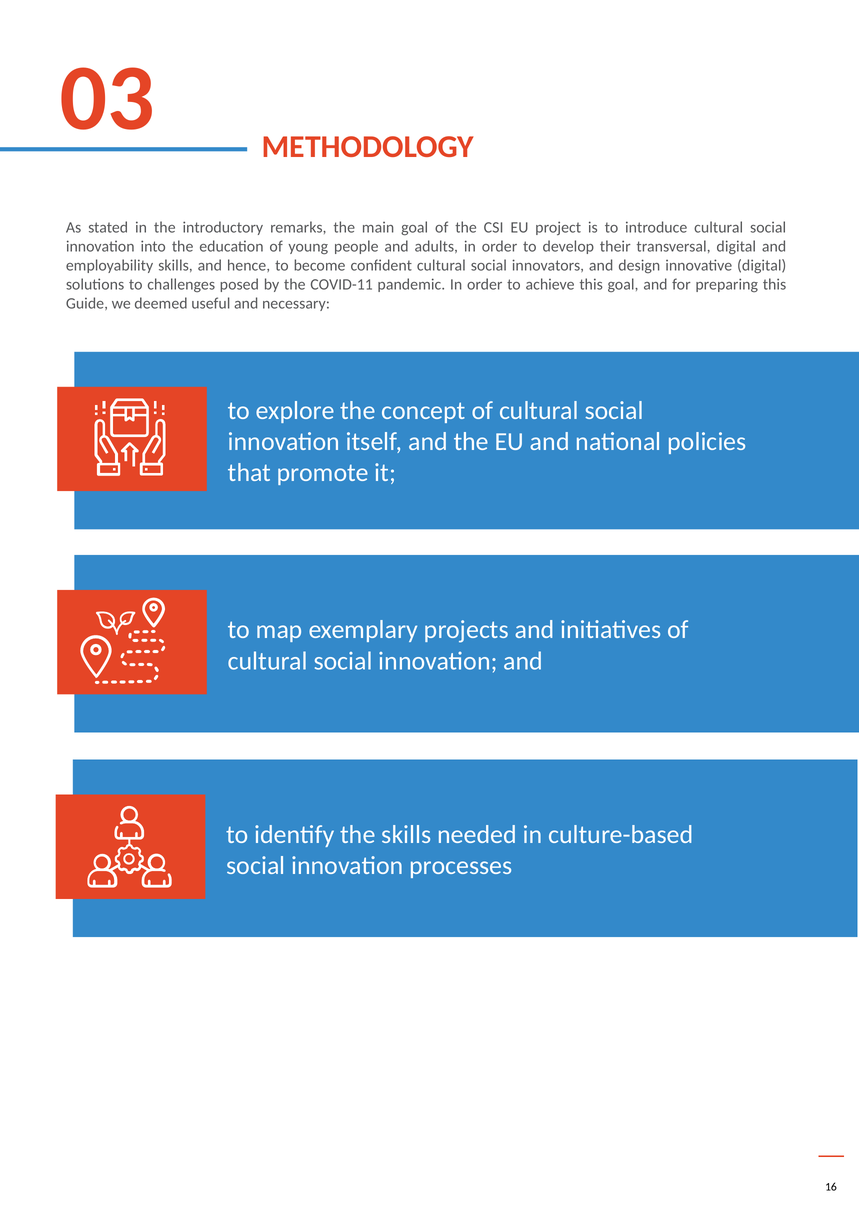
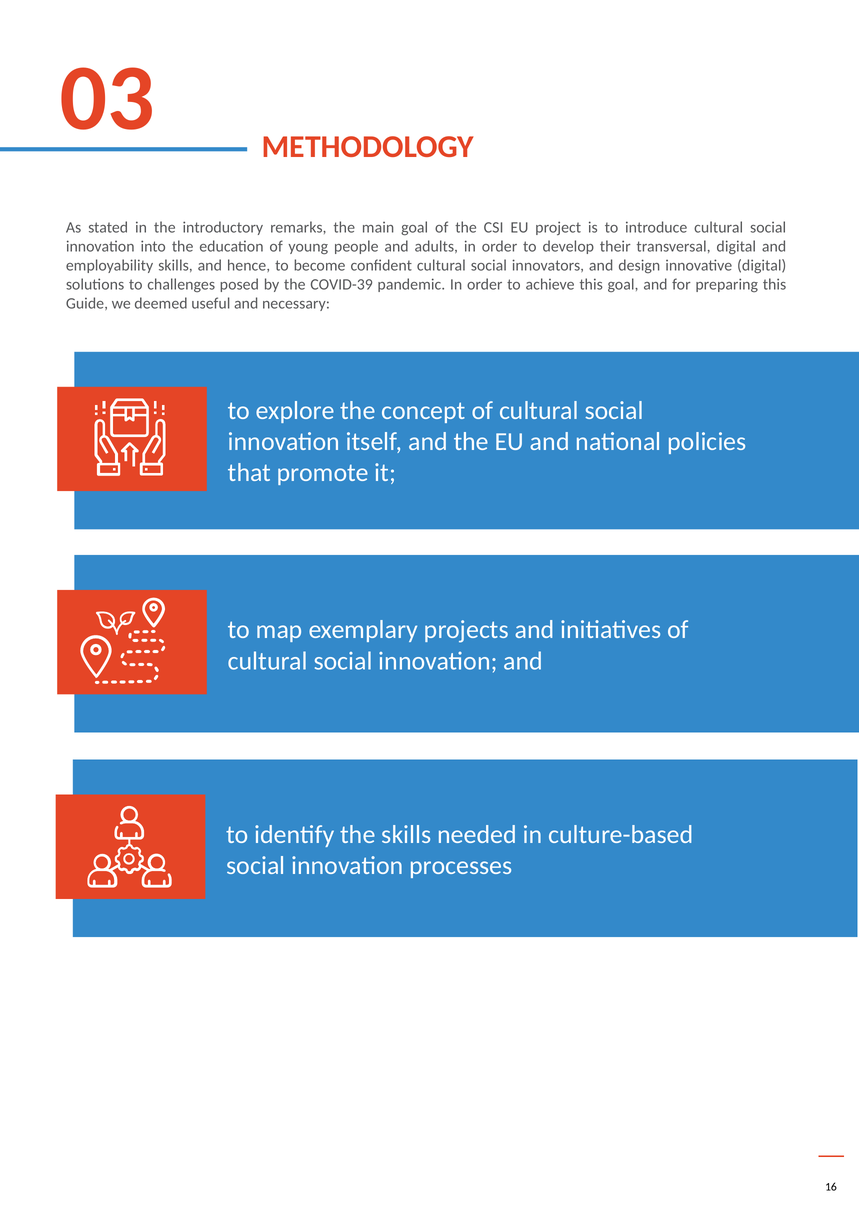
COVID-11: COVID-11 -> COVID-39 (342, 285)
